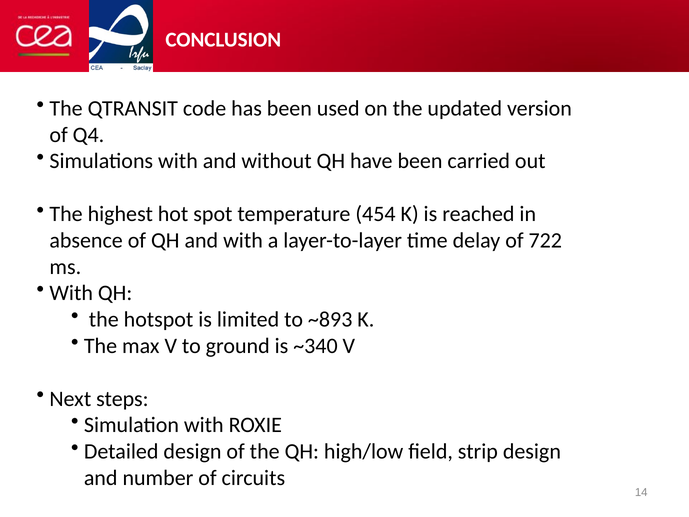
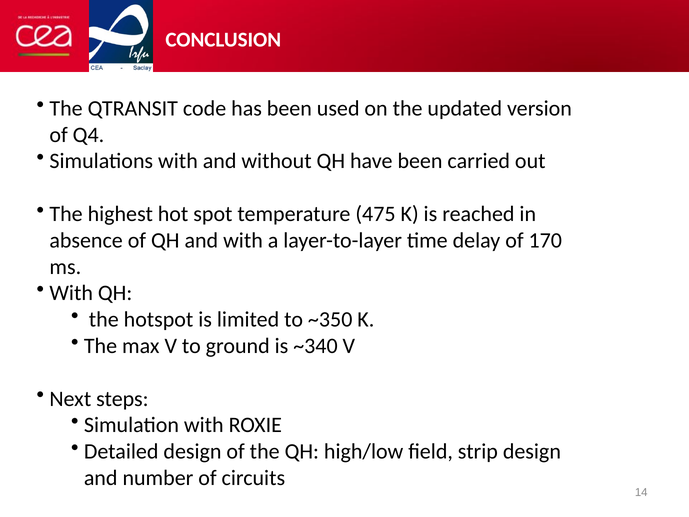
454: 454 -> 475 (375, 214)
722: 722 -> 170 (545, 240)
~893: ~893 -> ~350 (330, 319)
